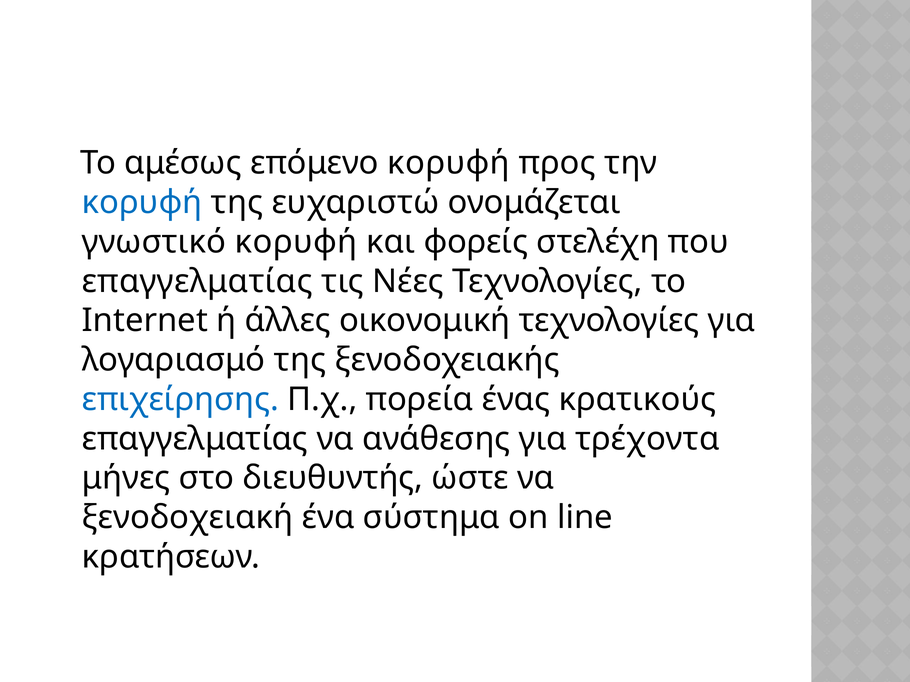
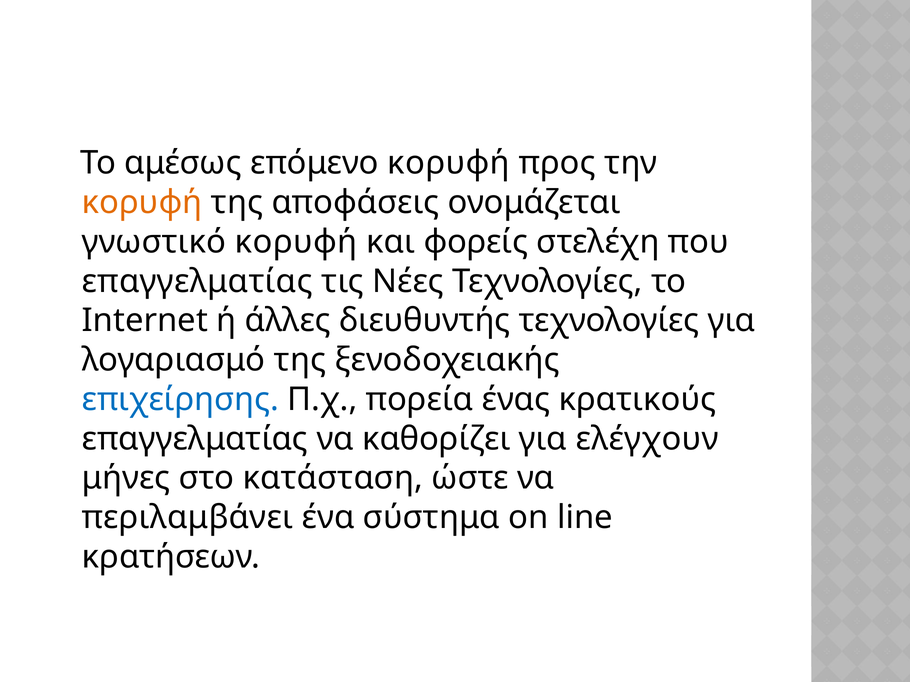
κορυφή colour: blue -> orange (142, 203)
ευχαριστώ: ευχαριστώ -> αποφάσεις (355, 203)
οικονομική: οικονομική -> διευθυντής (425, 321)
ανάθεσης: ανάθεσης -> καθορίζει (436, 439)
τρέχοντα: τρέχοντα -> ελέγχουν (647, 439)
διευθυντής: διευθυντής -> κατάσταση (333, 478)
ξενοδοχειακή: ξενοδοχειακή -> περιλαμβάνει (187, 518)
